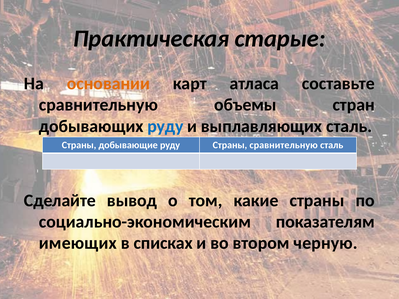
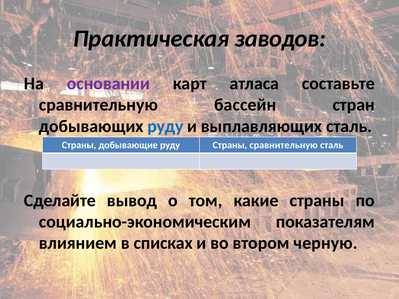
старые: старые -> заводов (280, 39)
основании colour: orange -> purple (108, 84)
объемы: объемы -> бассейн (245, 105)
имеющих: имеющих -> влиянием (78, 243)
